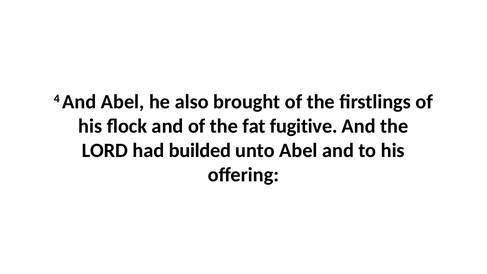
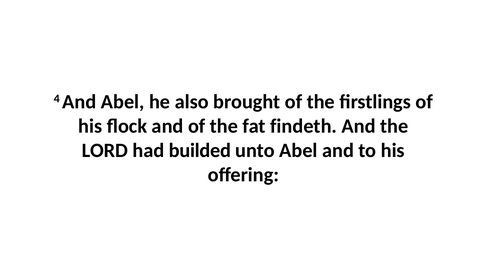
fugitive: fugitive -> findeth (304, 126)
